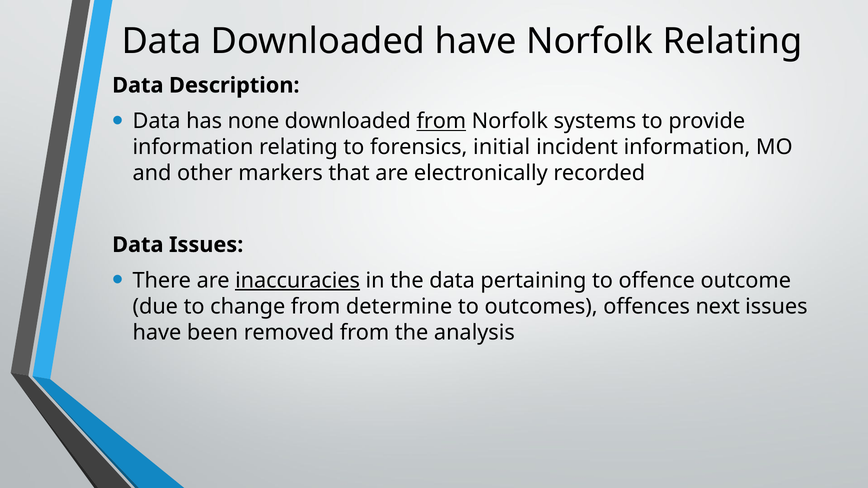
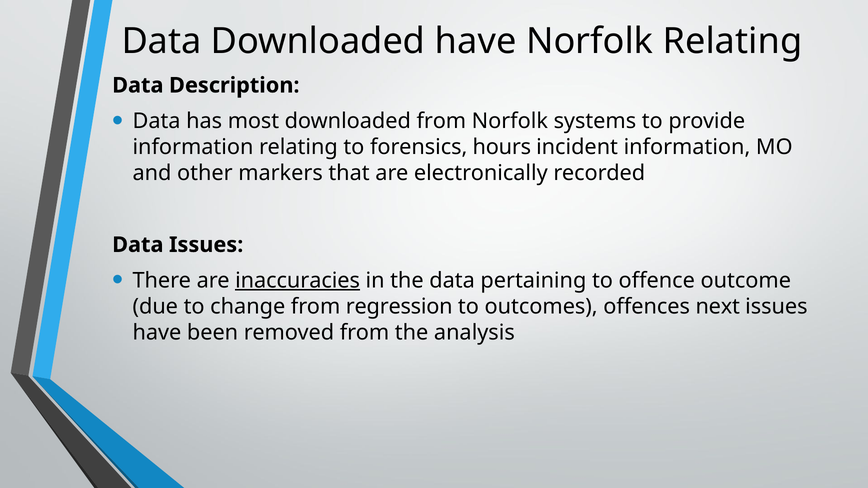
none: none -> most (253, 121)
from underline: present -> none (441, 121)
initial: initial -> hours (502, 147)
determine: determine -> regression (399, 307)
